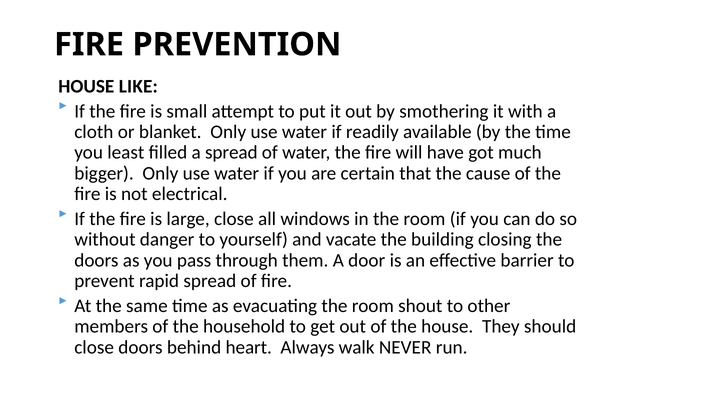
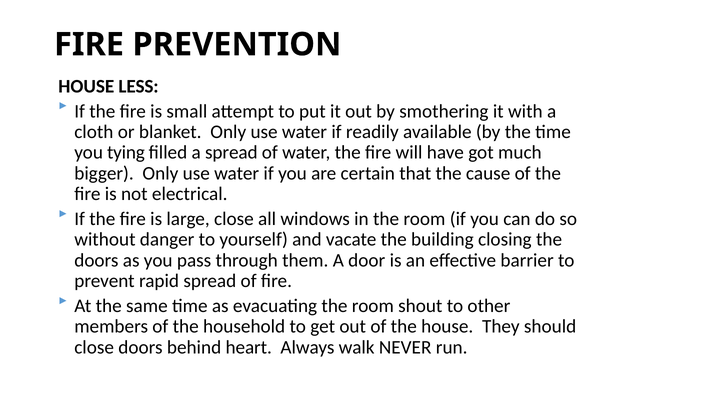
LIKE: LIKE -> LESS (139, 86)
least: least -> tying (126, 153)
